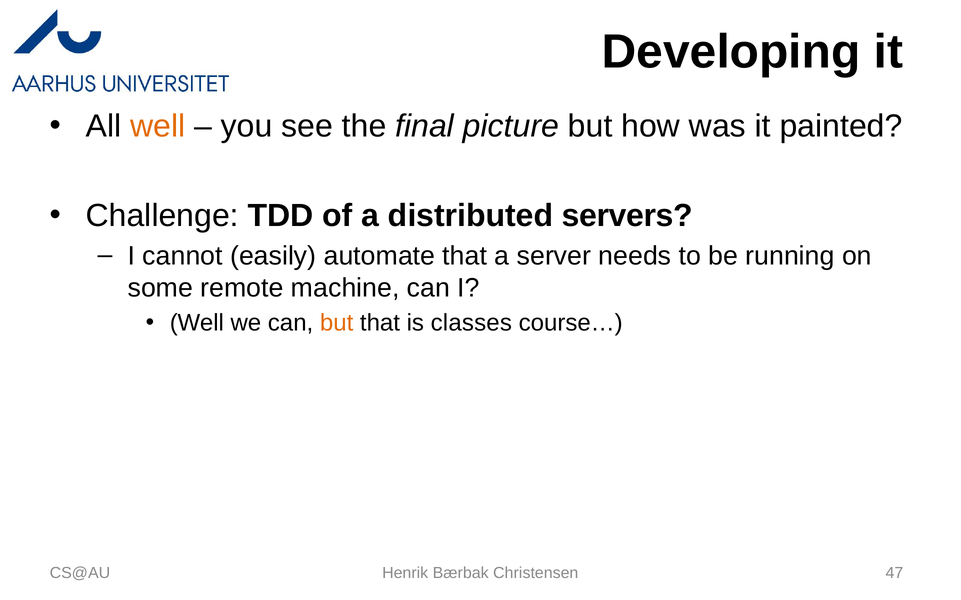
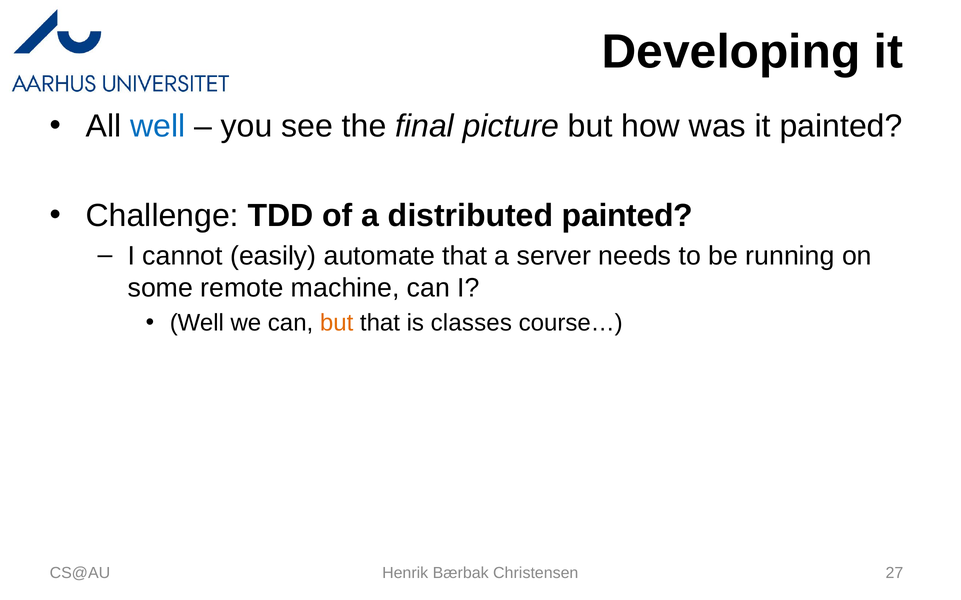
well colour: orange -> blue (158, 126)
distributed servers: servers -> painted (627, 216)
47: 47 -> 27 (894, 574)
